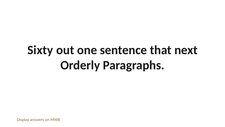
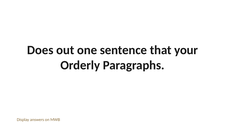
Sixty: Sixty -> Does (40, 50)
next: next -> your (186, 50)
